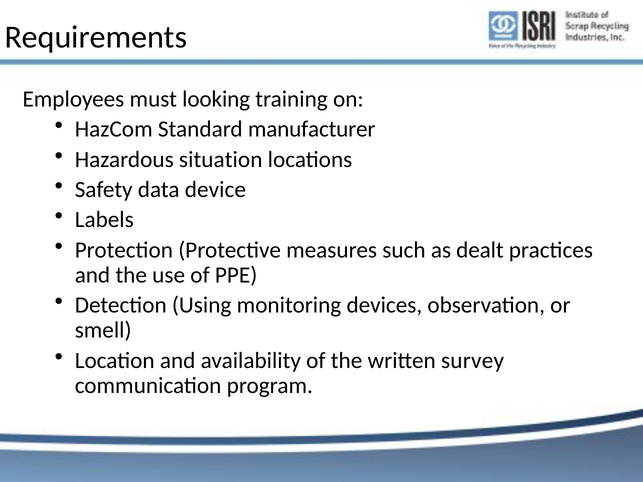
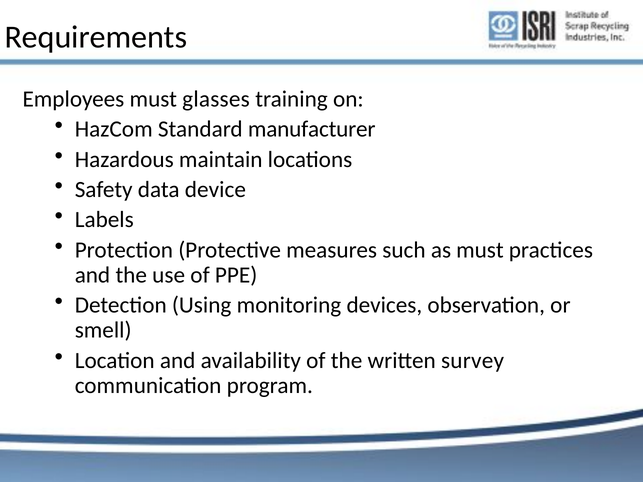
looking: looking -> glasses (216, 99)
situation: situation -> maintain (221, 160)
as dealt: dealt -> must (480, 250)
